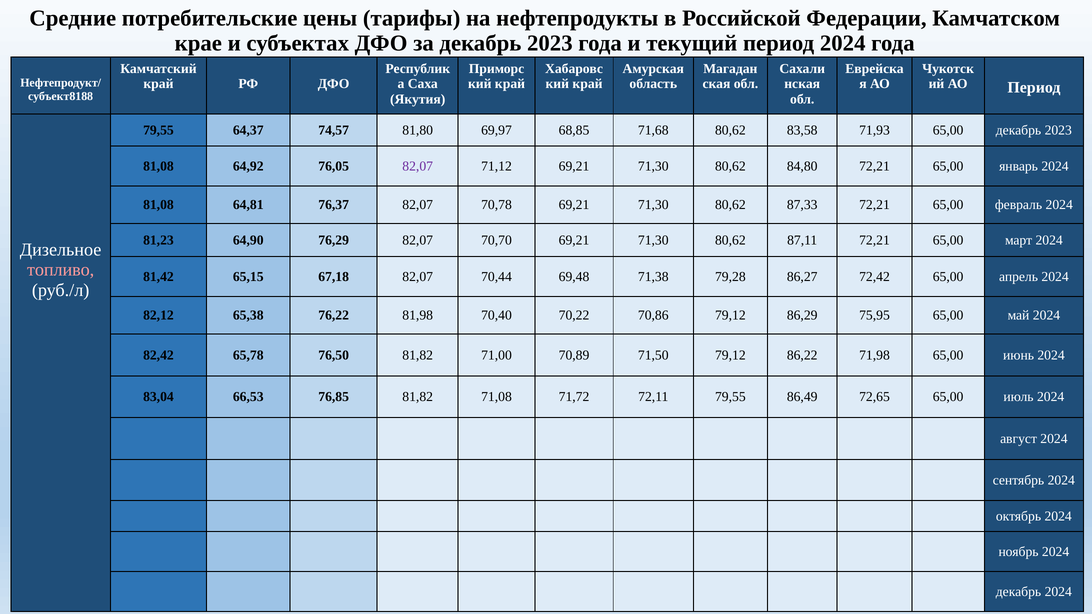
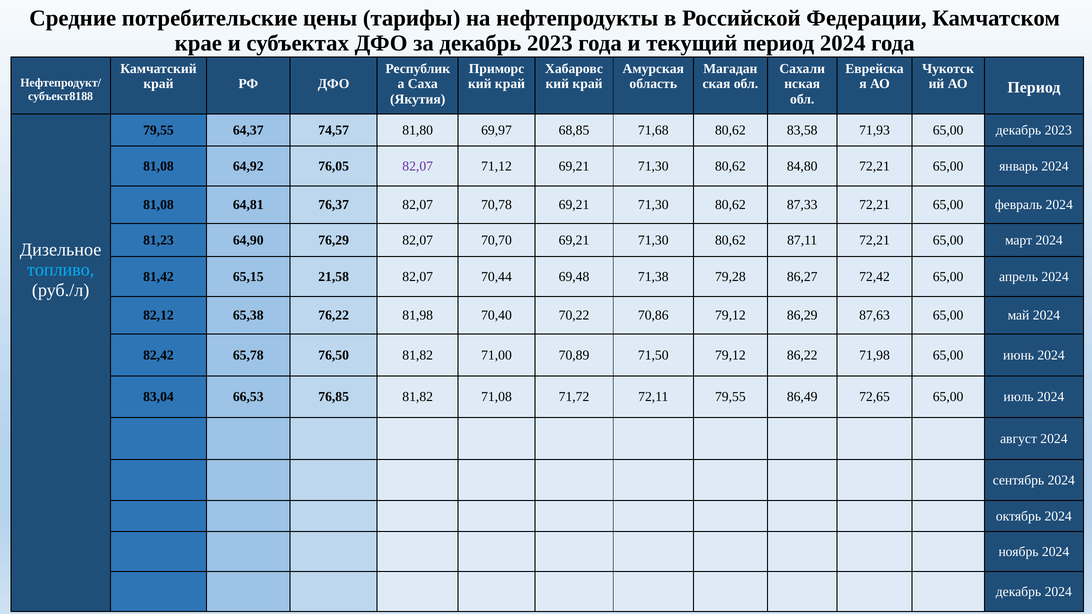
топливо colour: pink -> light blue (61, 270)
67,18: 67,18 -> 21,58 (334, 277)
75,95: 75,95 -> 87,63 (875, 316)
